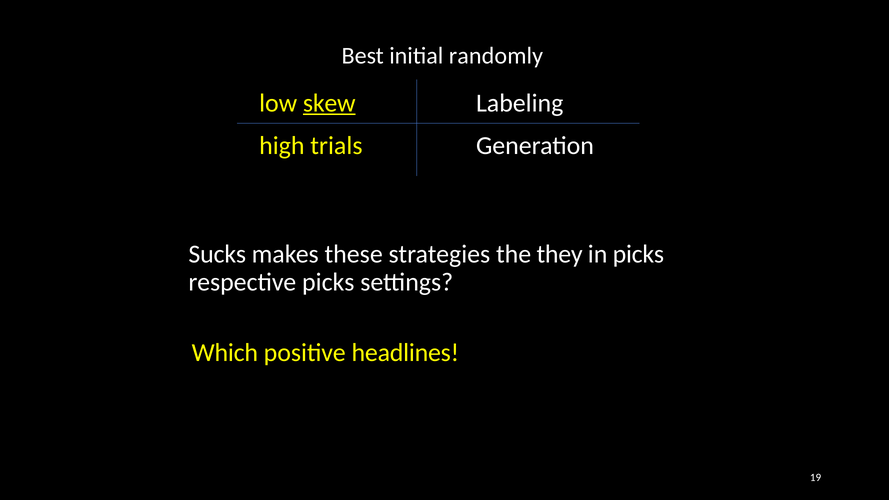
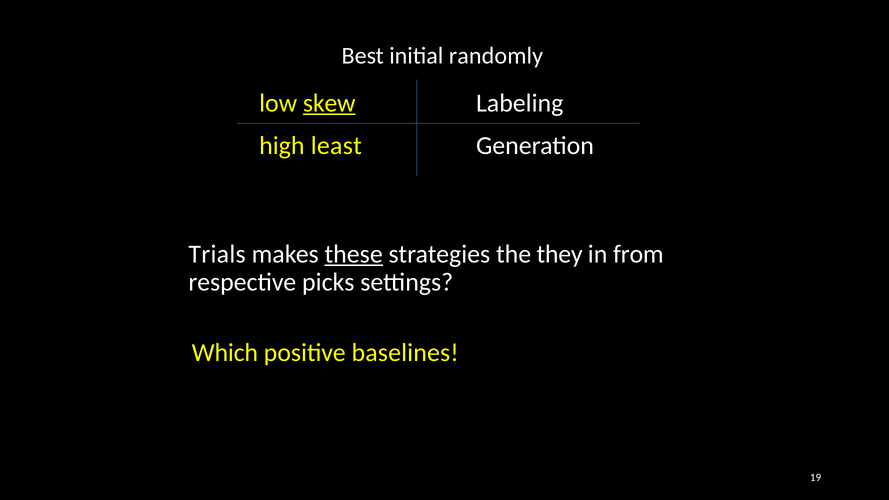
trials: trials -> least (336, 146)
Sucks: Sucks -> Trials (217, 254)
these underline: none -> present (354, 254)
in picks: picks -> from (638, 254)
headlines: headlines -> baselines (405, 353)
